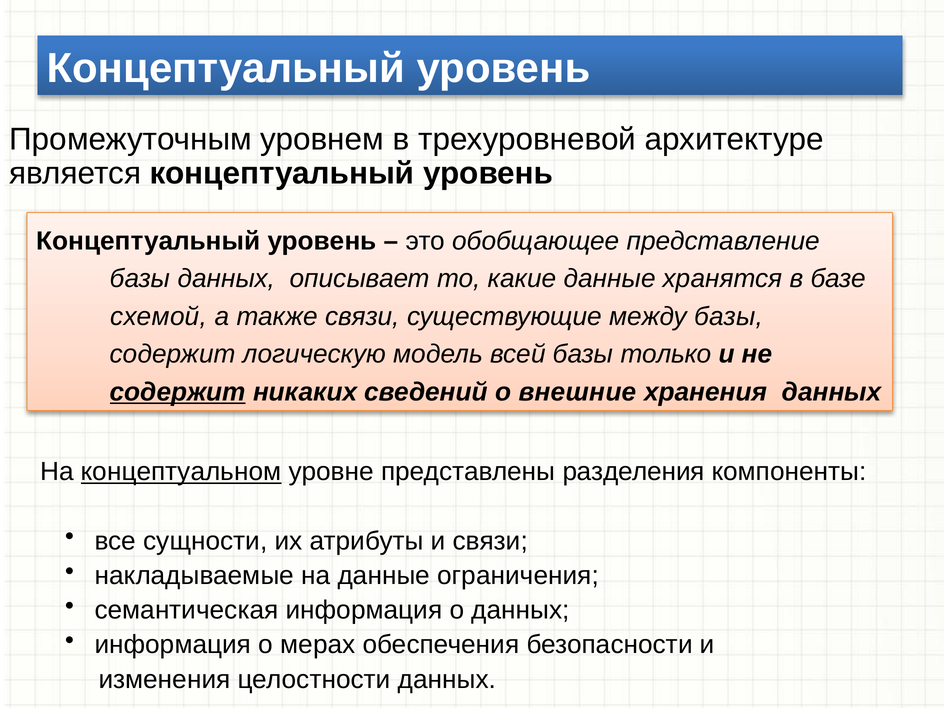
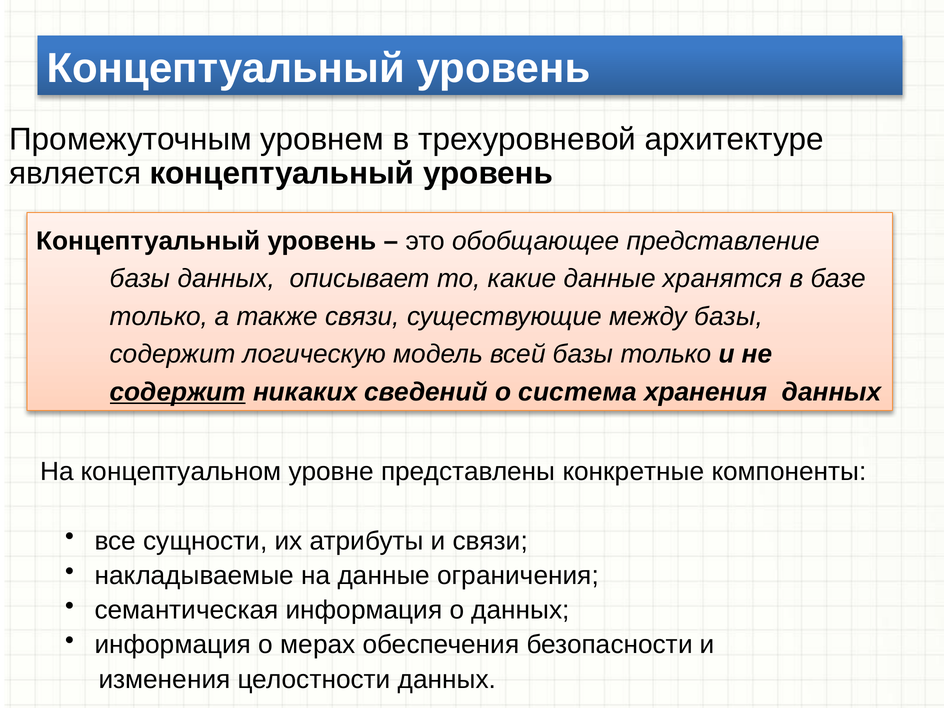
схемой: схемой -> только (159, 316)
внешние: внешние -> система (578, 392)
концептуальном underline: present -> none (181, 472)
разделения: разделения -> конкретные (633, 472)
